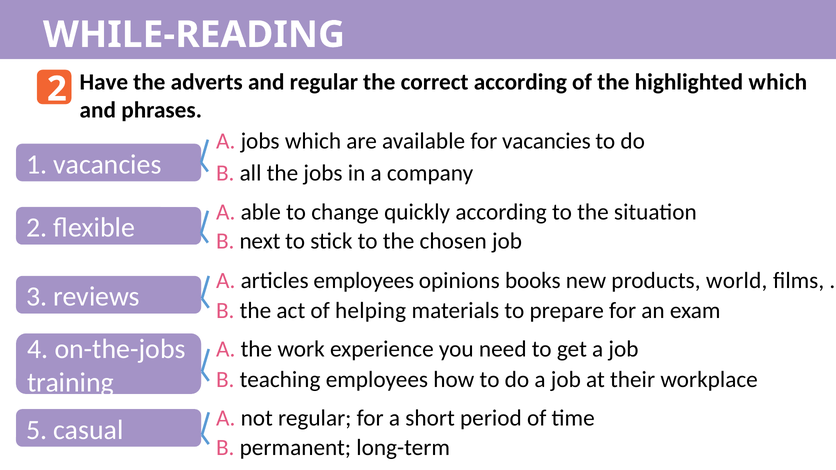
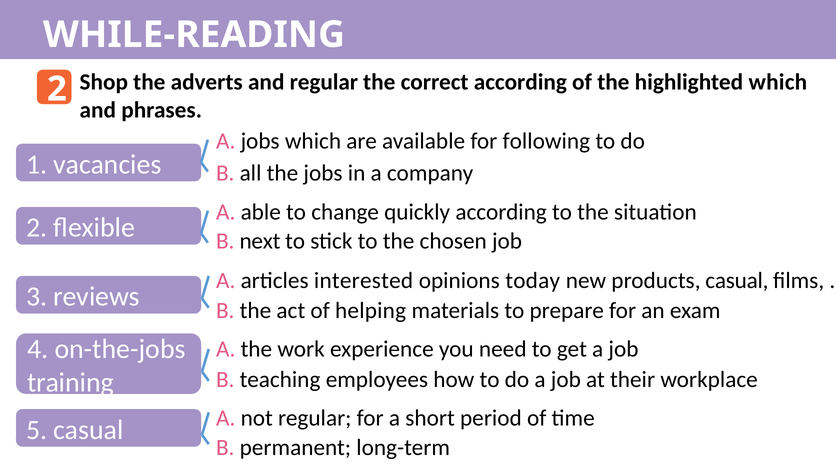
Have: Have -> Shop (104, 82)
for vacancies: vacancies -> following (546, 141)
articles employees: employees -> interested (364, 281)
books: books -> today (533, 281)
products world: world -> casual (737, 281)
